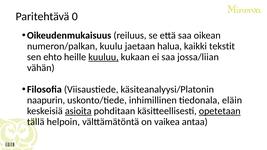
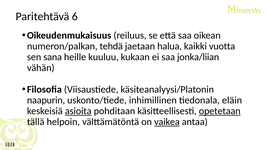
0: 0 -> 6 (75, 17)
kuulu: kuulu -> tehdä (111, 46)
tekstit: tekstit -> vuotta (222, 46)
ehto: ehto -> sana (53, 57)
kuuluu underline: present -> none (103, 57)
jossa/liian: jossa/liian -> jonka/liian (198, 57)
vaikea underline: none -> present (167, 122)
